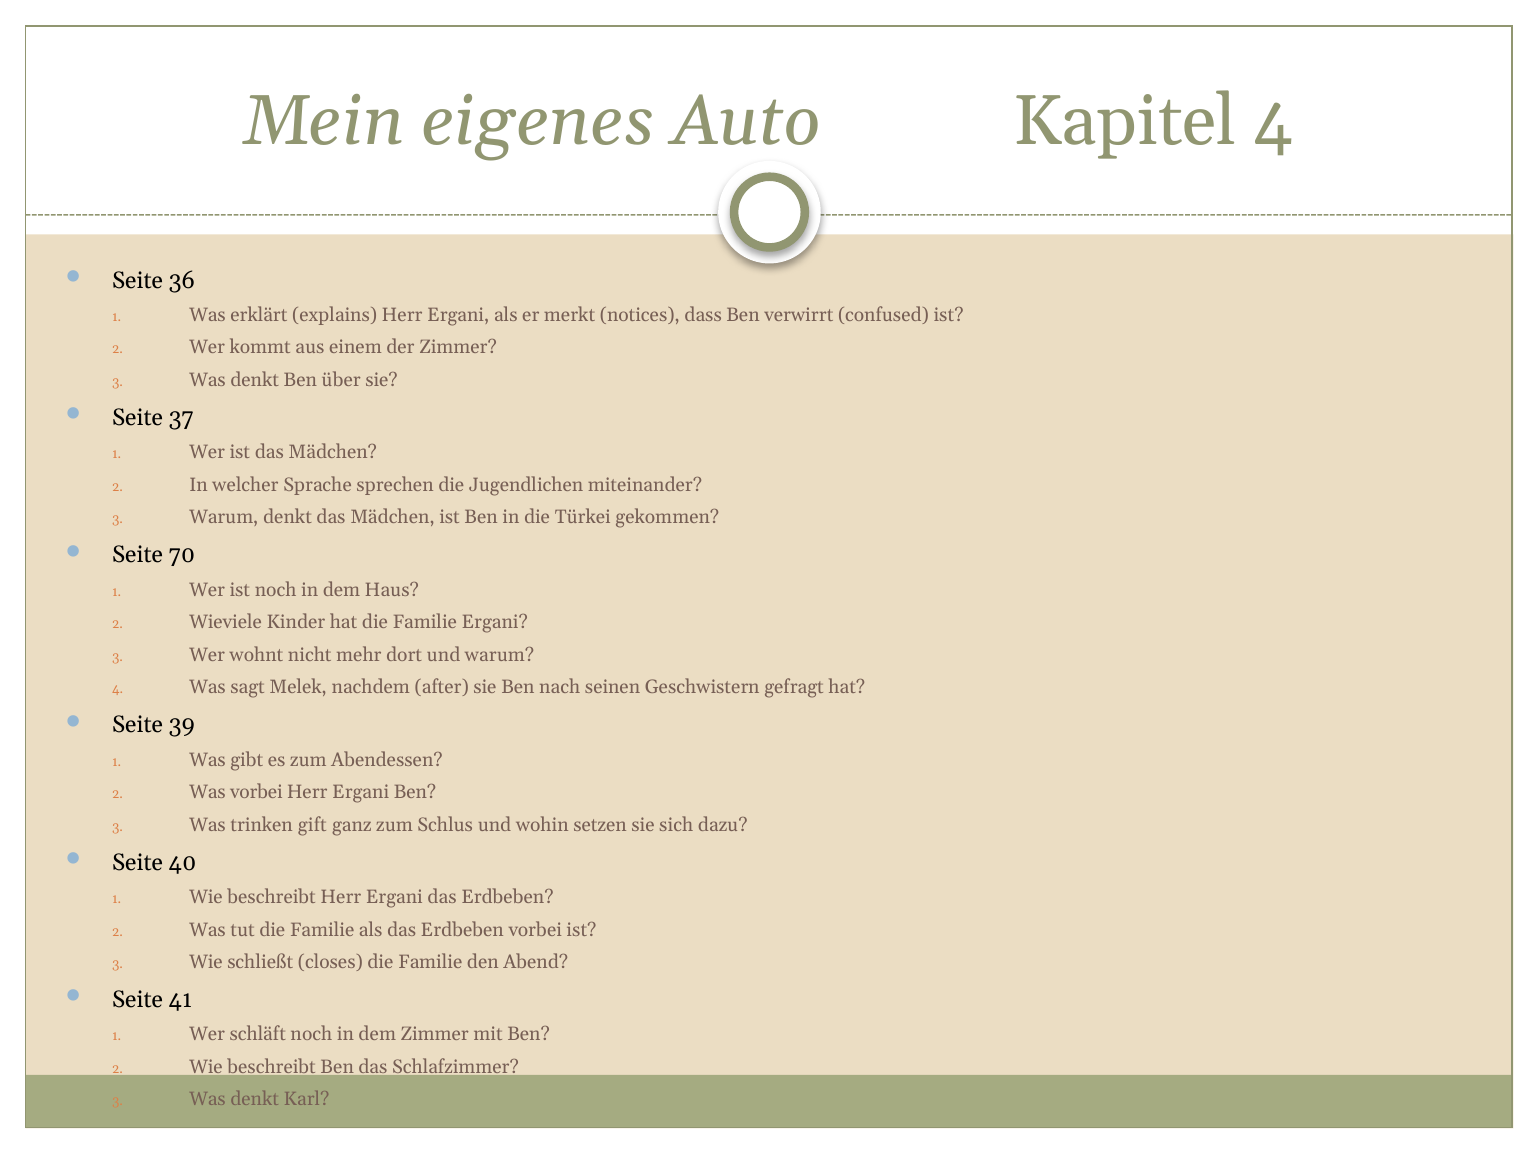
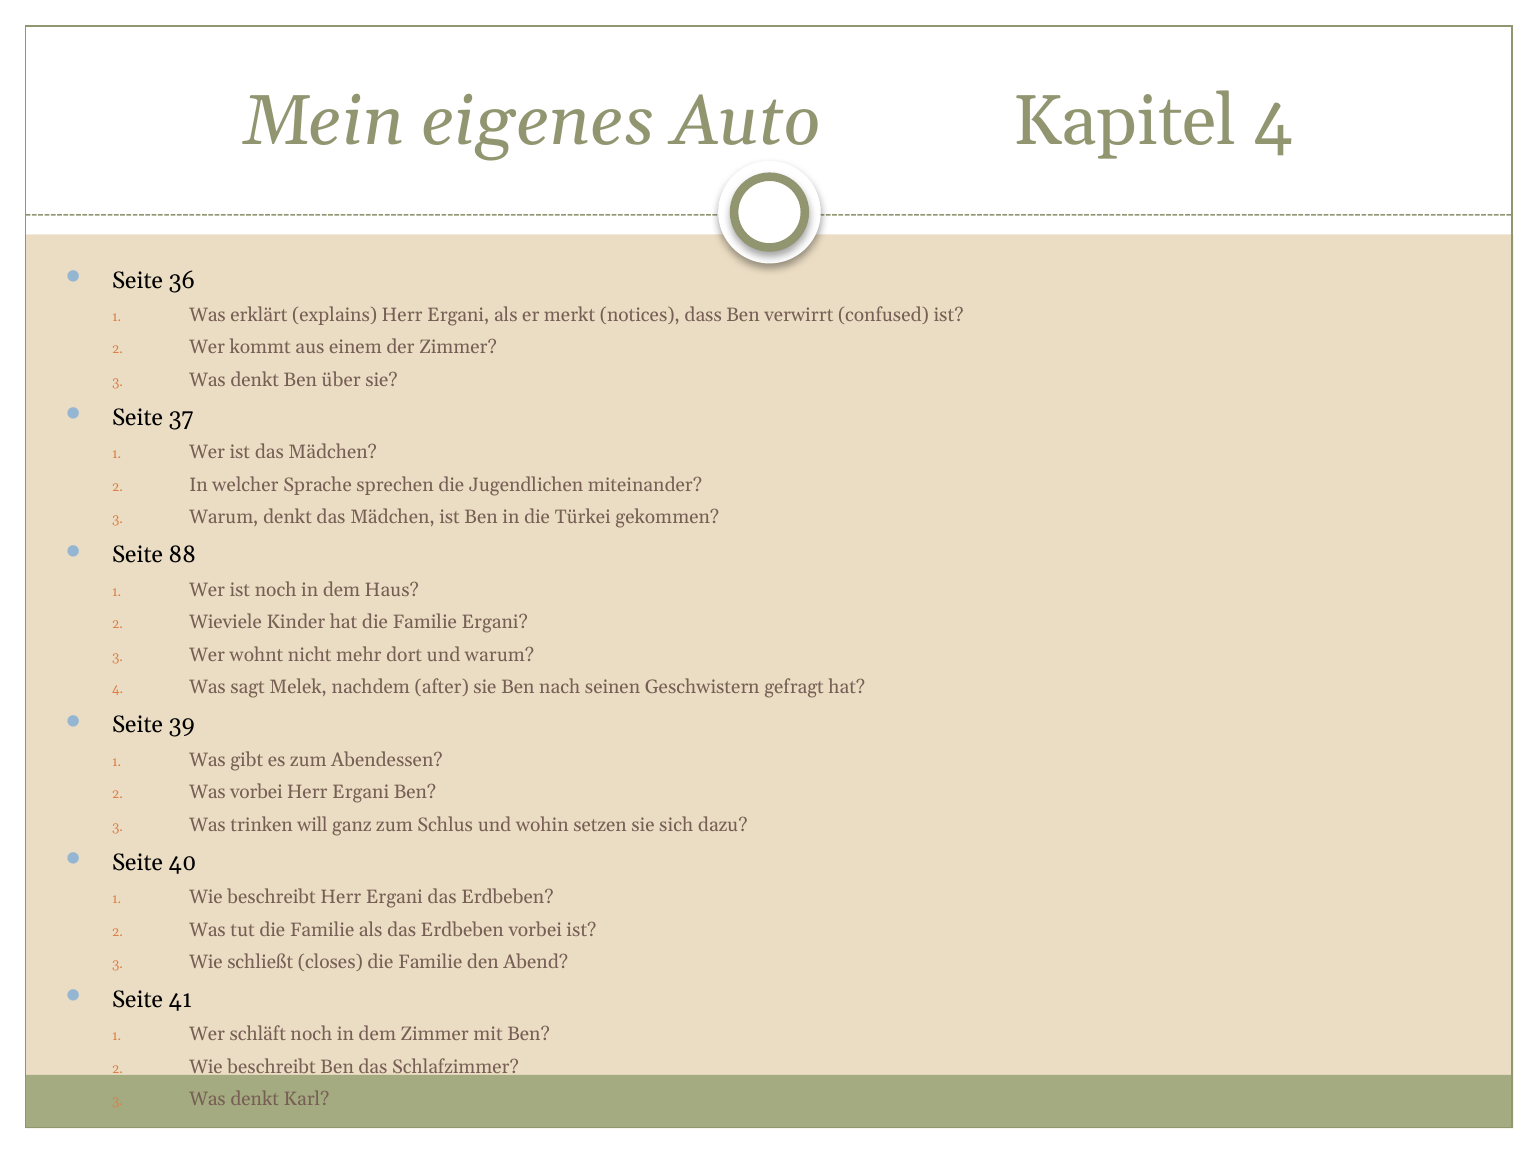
70: 70 -> 88 (182, 555)
gift: gift -> will (313, 825)
